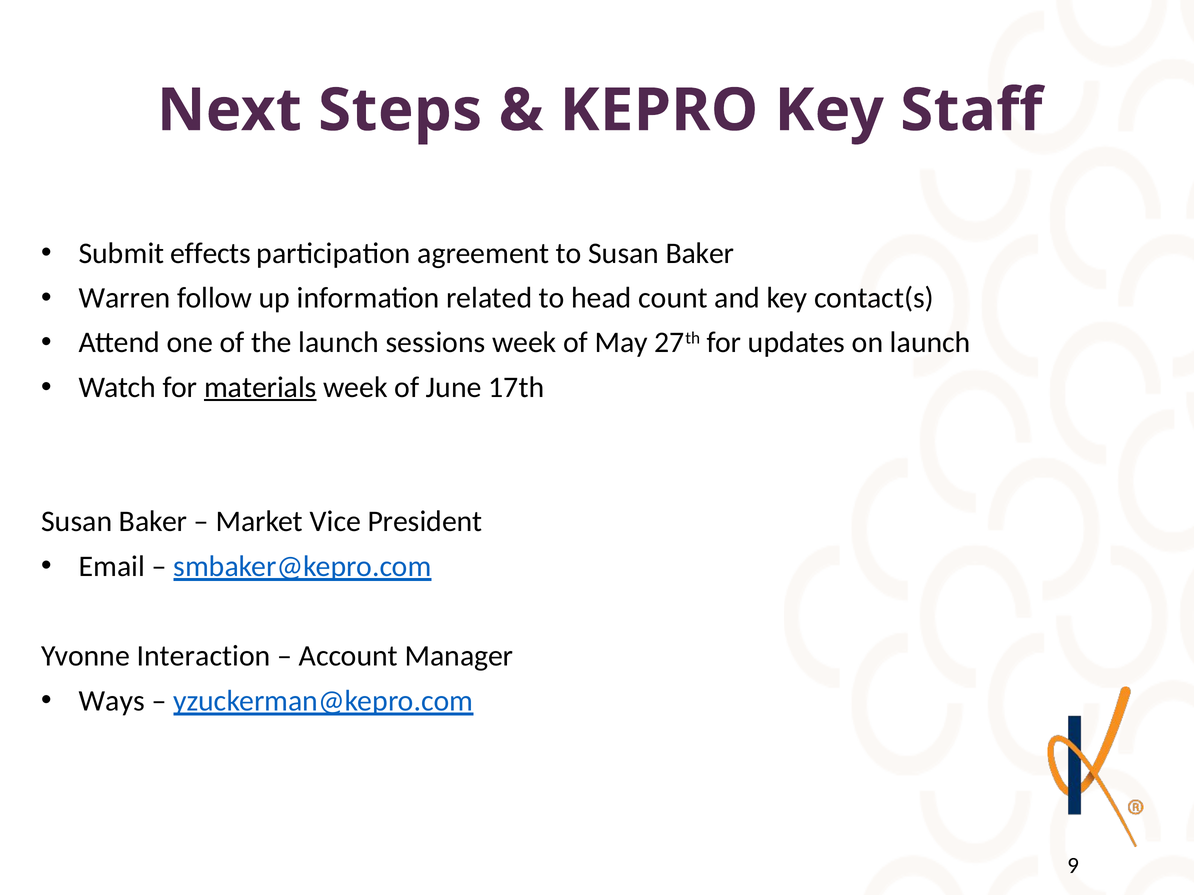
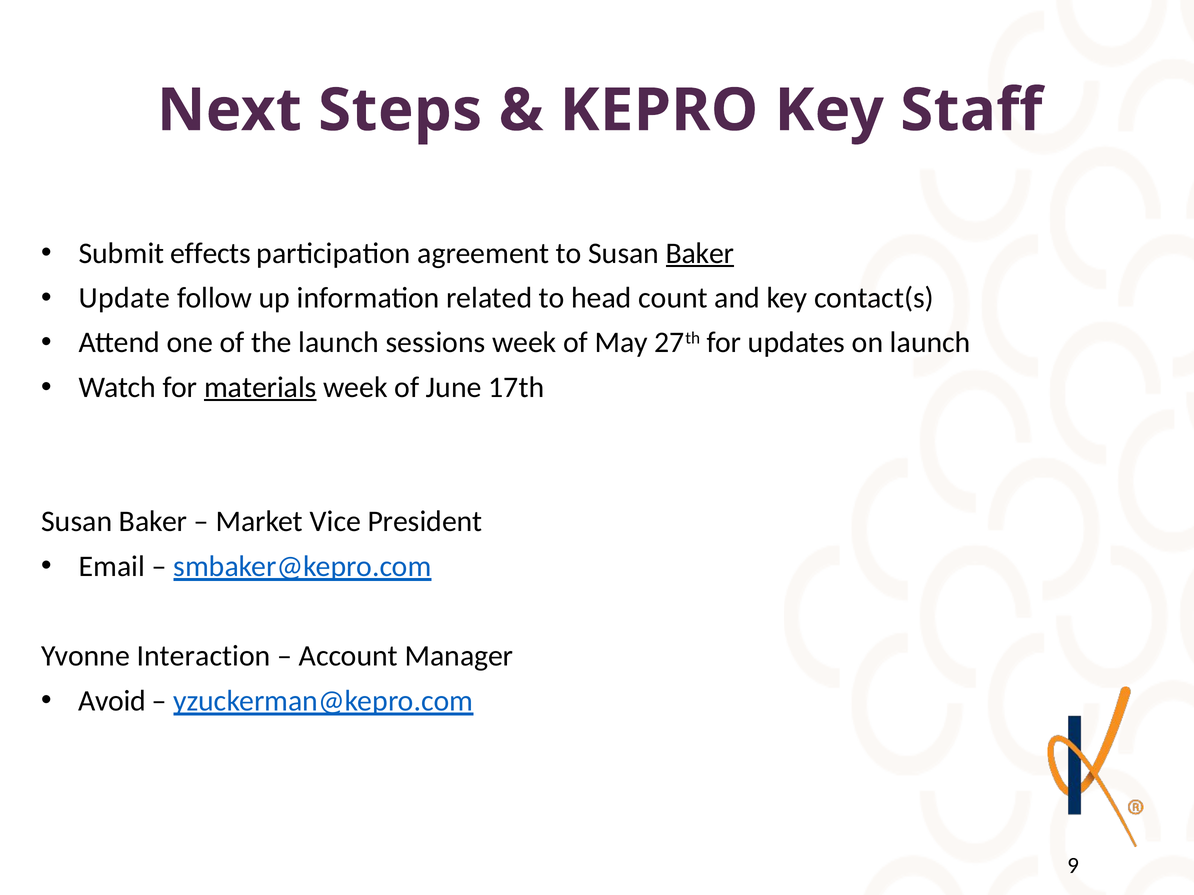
Baker underline: none -> present (700, 253)
Warren: Warren -> Update (124, 298)
Ways: Ways -> Avoid (112, 701)
